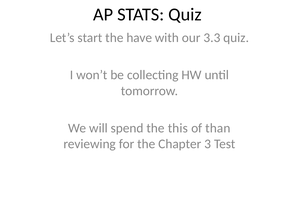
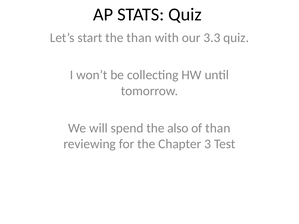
the have: have -> than (139, 38)
this: this -> also (178, 128)
